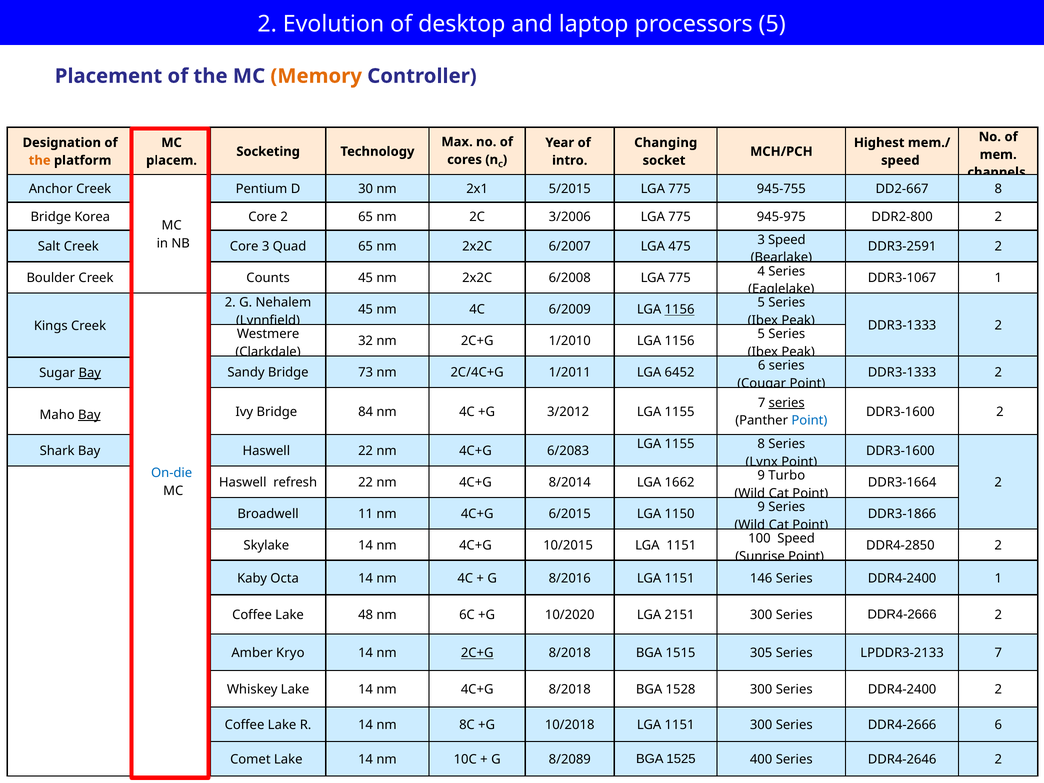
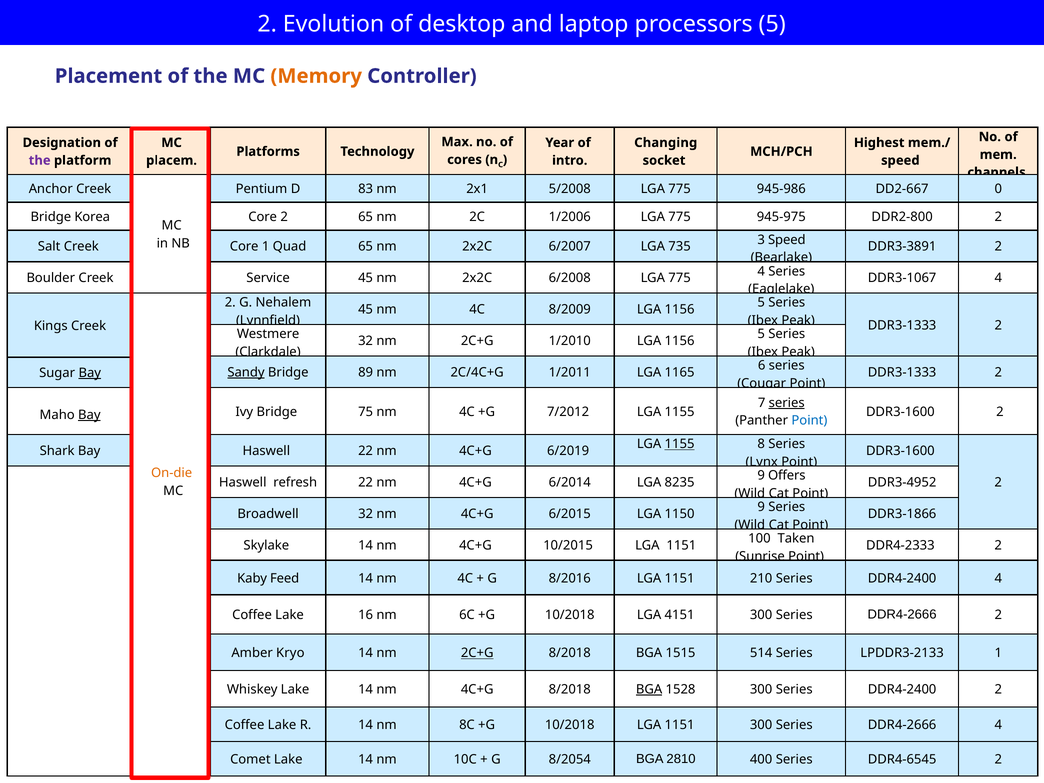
Socketing: Socketing -> Platforms (268, 152)
the colour: orange -> purple (40, 160)
30: 30 -> 83 (366, 189)
5/2015: 5/2015 -> 5/2008 (570, 189)
945-755: 945-755 -> 945-986 (781, 189)
DD2-667 8: 8 -> 0 (998, 189)
3/2006: 3/2006 -> 1/2006 (570, 217)
Core 3: 3 -> 1 (266, 247)
475: 475 -> 735 (680, 247)
DDR3-2591: DDR3-2591 -> DDR3-3891 (902, 247)
Counts: Counts -> Service (268, 278)
DDR3-1067 1: 1 -> 4 (998, 278)
6/2009: 6/2009 -> 8/2009 (570, 310)
1156 underline: present -> none (680, 310)
Sandy underline: none -> present (246, 372)
73: 73 -> 89 (366, 372)
6452: 6452 -> 1165 (680, 372)
84: 84 -> 75 (366, 412)
3/2012: 3/2012 -> 7/2012 (568, 412)
1155 underline: none -> present (680, 444)
6/2083: 6/2083 -> 6/2019 (568, 451)
On-die colour: blue -> orange (172, 473)
Turbo: Turbo -> Offers (787, 476)
8/2014: 8/2014 -> 6/2014 (570, 482)
1662: 1662 -> 8235 (680, 482)
DDR3-1664: DDR3-1664 -> DDR3-4952 (902, 482)
Broadwell 11: 11 -> 32 (366, 514)
Speed: Speed -> Taken (796, 538)
DDR4-2850: DDR4-2850 -> DDR4-2333 (900, 545)
Octa: Octa -> Feed (285, 578)
146: 146 -> 210 (761, 578)
DDR4-2400 1: 1 -> 4 (998, 578)
48: 48 -> 16 (366, 615)
6C +G 10/2020: 10/2020 -> 10/2018 (570, 615)
2151: 2151 -> 4151 (680, 615)
305: 305 -> 514 (761, 653)
LPDDR3-2133 7: 7 -> 1 (998, 653)
BGA underline: none -> present (649, 689)
DDR4-2666 6: 6 -> 4 (998, 725)
8/2089: 8/2089 -> 8/2054 (570, 759)
1525: 1525 -> 2810 (681, 759)
DDR4-2646: DDR4-2646 -> DDR4-6545 (902, 759)
